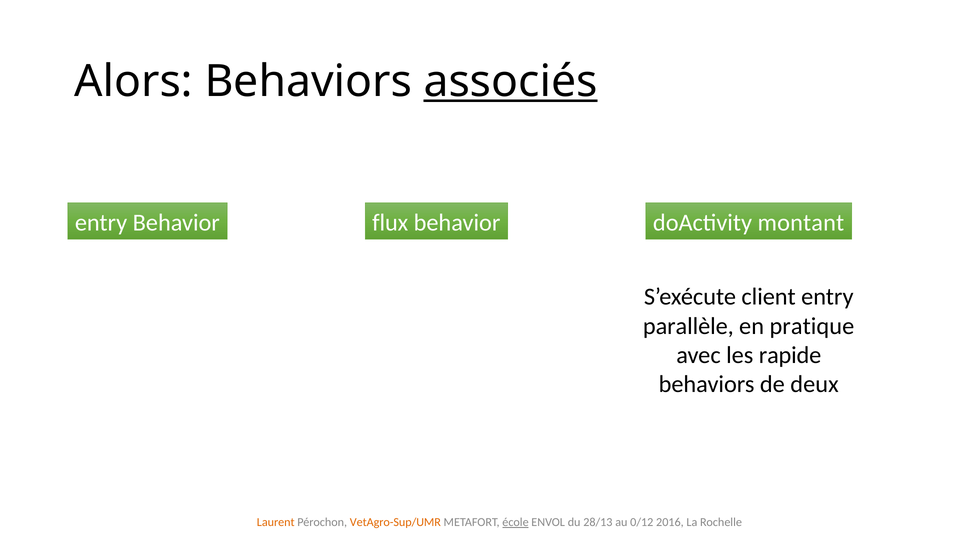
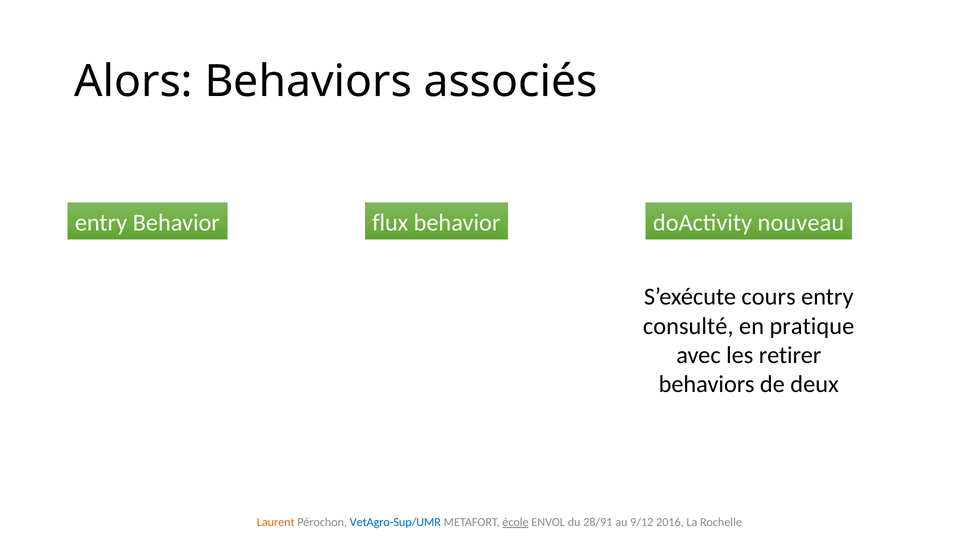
associés underline: present -> none (511, 82)
montant: montant -> nouveau (801, 223)
client: client -> cours (769, 297)
parallèle: parallèle -> consulté (688, 326)
rapide: rapide -> retirer (790, 355)
VetAgro-Sup/UMR colour: orange -> blue (395, 523)
28/13: 28/13 -> 28/91 (598, 523)
0/12: 0/12 -> 9/12 (642, 523)
